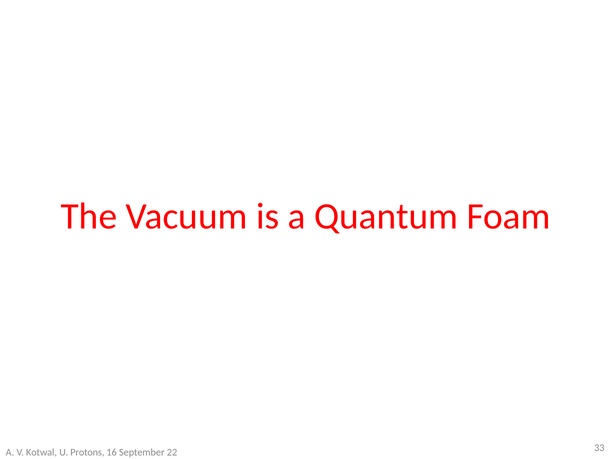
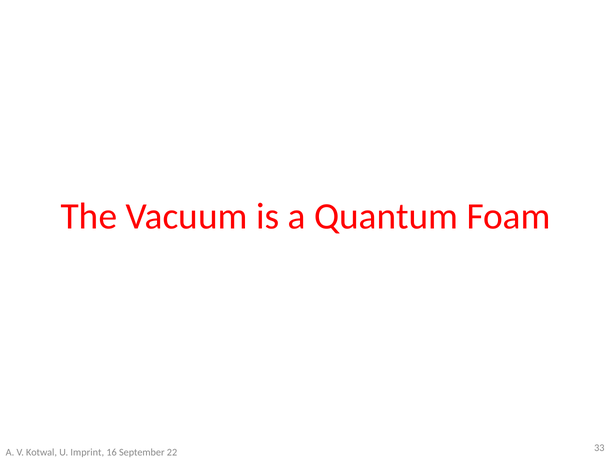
Protons: Protons -> Imprint (87, 452)
